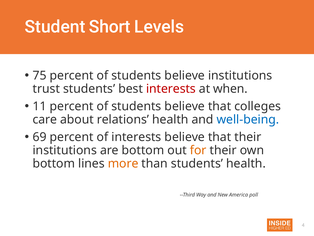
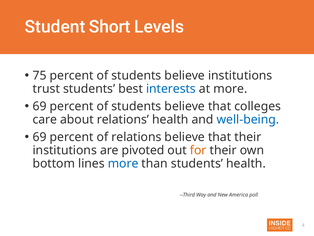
interests colour: red -> blue (171, 89)
at when: when -> more (230, 89)
11: 11 -> 69 (40, 106)
of interests: interests -> relations (136, 137)
are bottom: bottom -> pivoted (143, 150)
more colour: orange -> blue (123, 163)
